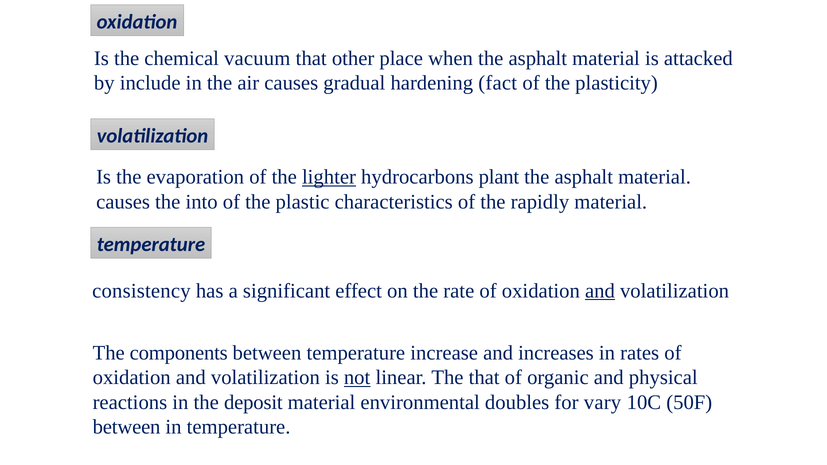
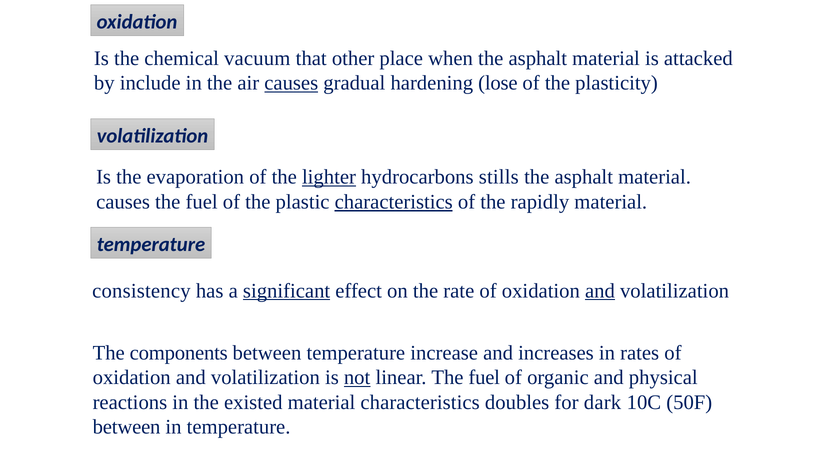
causes underline: none -> present (291, 83)
fact: fact -> lose (498, 83)
plant: plant -> stills (499, 177)
causes the into: into -> fuel (202, 202)
characteristics underline: none -> present (394, 202)
significant underline: none -> present (287, 291)
linear The that: that -> fuel (484, 378)
deposit: deposit -> existed (253, 402)
material environmental: environmental -> characteristics (420, 402)
vary: vary -> dark (603, 402)
